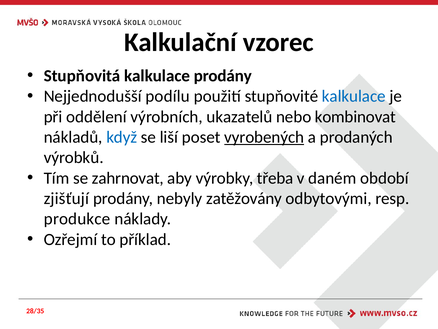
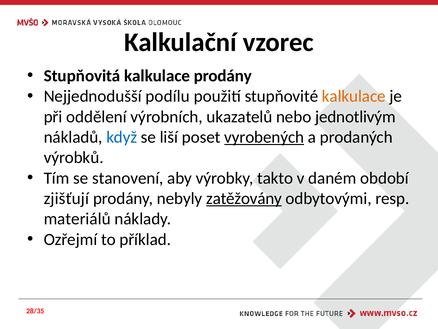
kalkulace colour: blue -> orange (354, 96)
kombinovat: kombinovat -> jednotlivým (355, 117)
zahrnovat: zahrnovat -> stanovení (128, 178)
třeba: třeba -> takto (275, 178)
zatěžovány underline: none -> present (244, 198)
produkce: produkce -> materiálů (77, 219)
